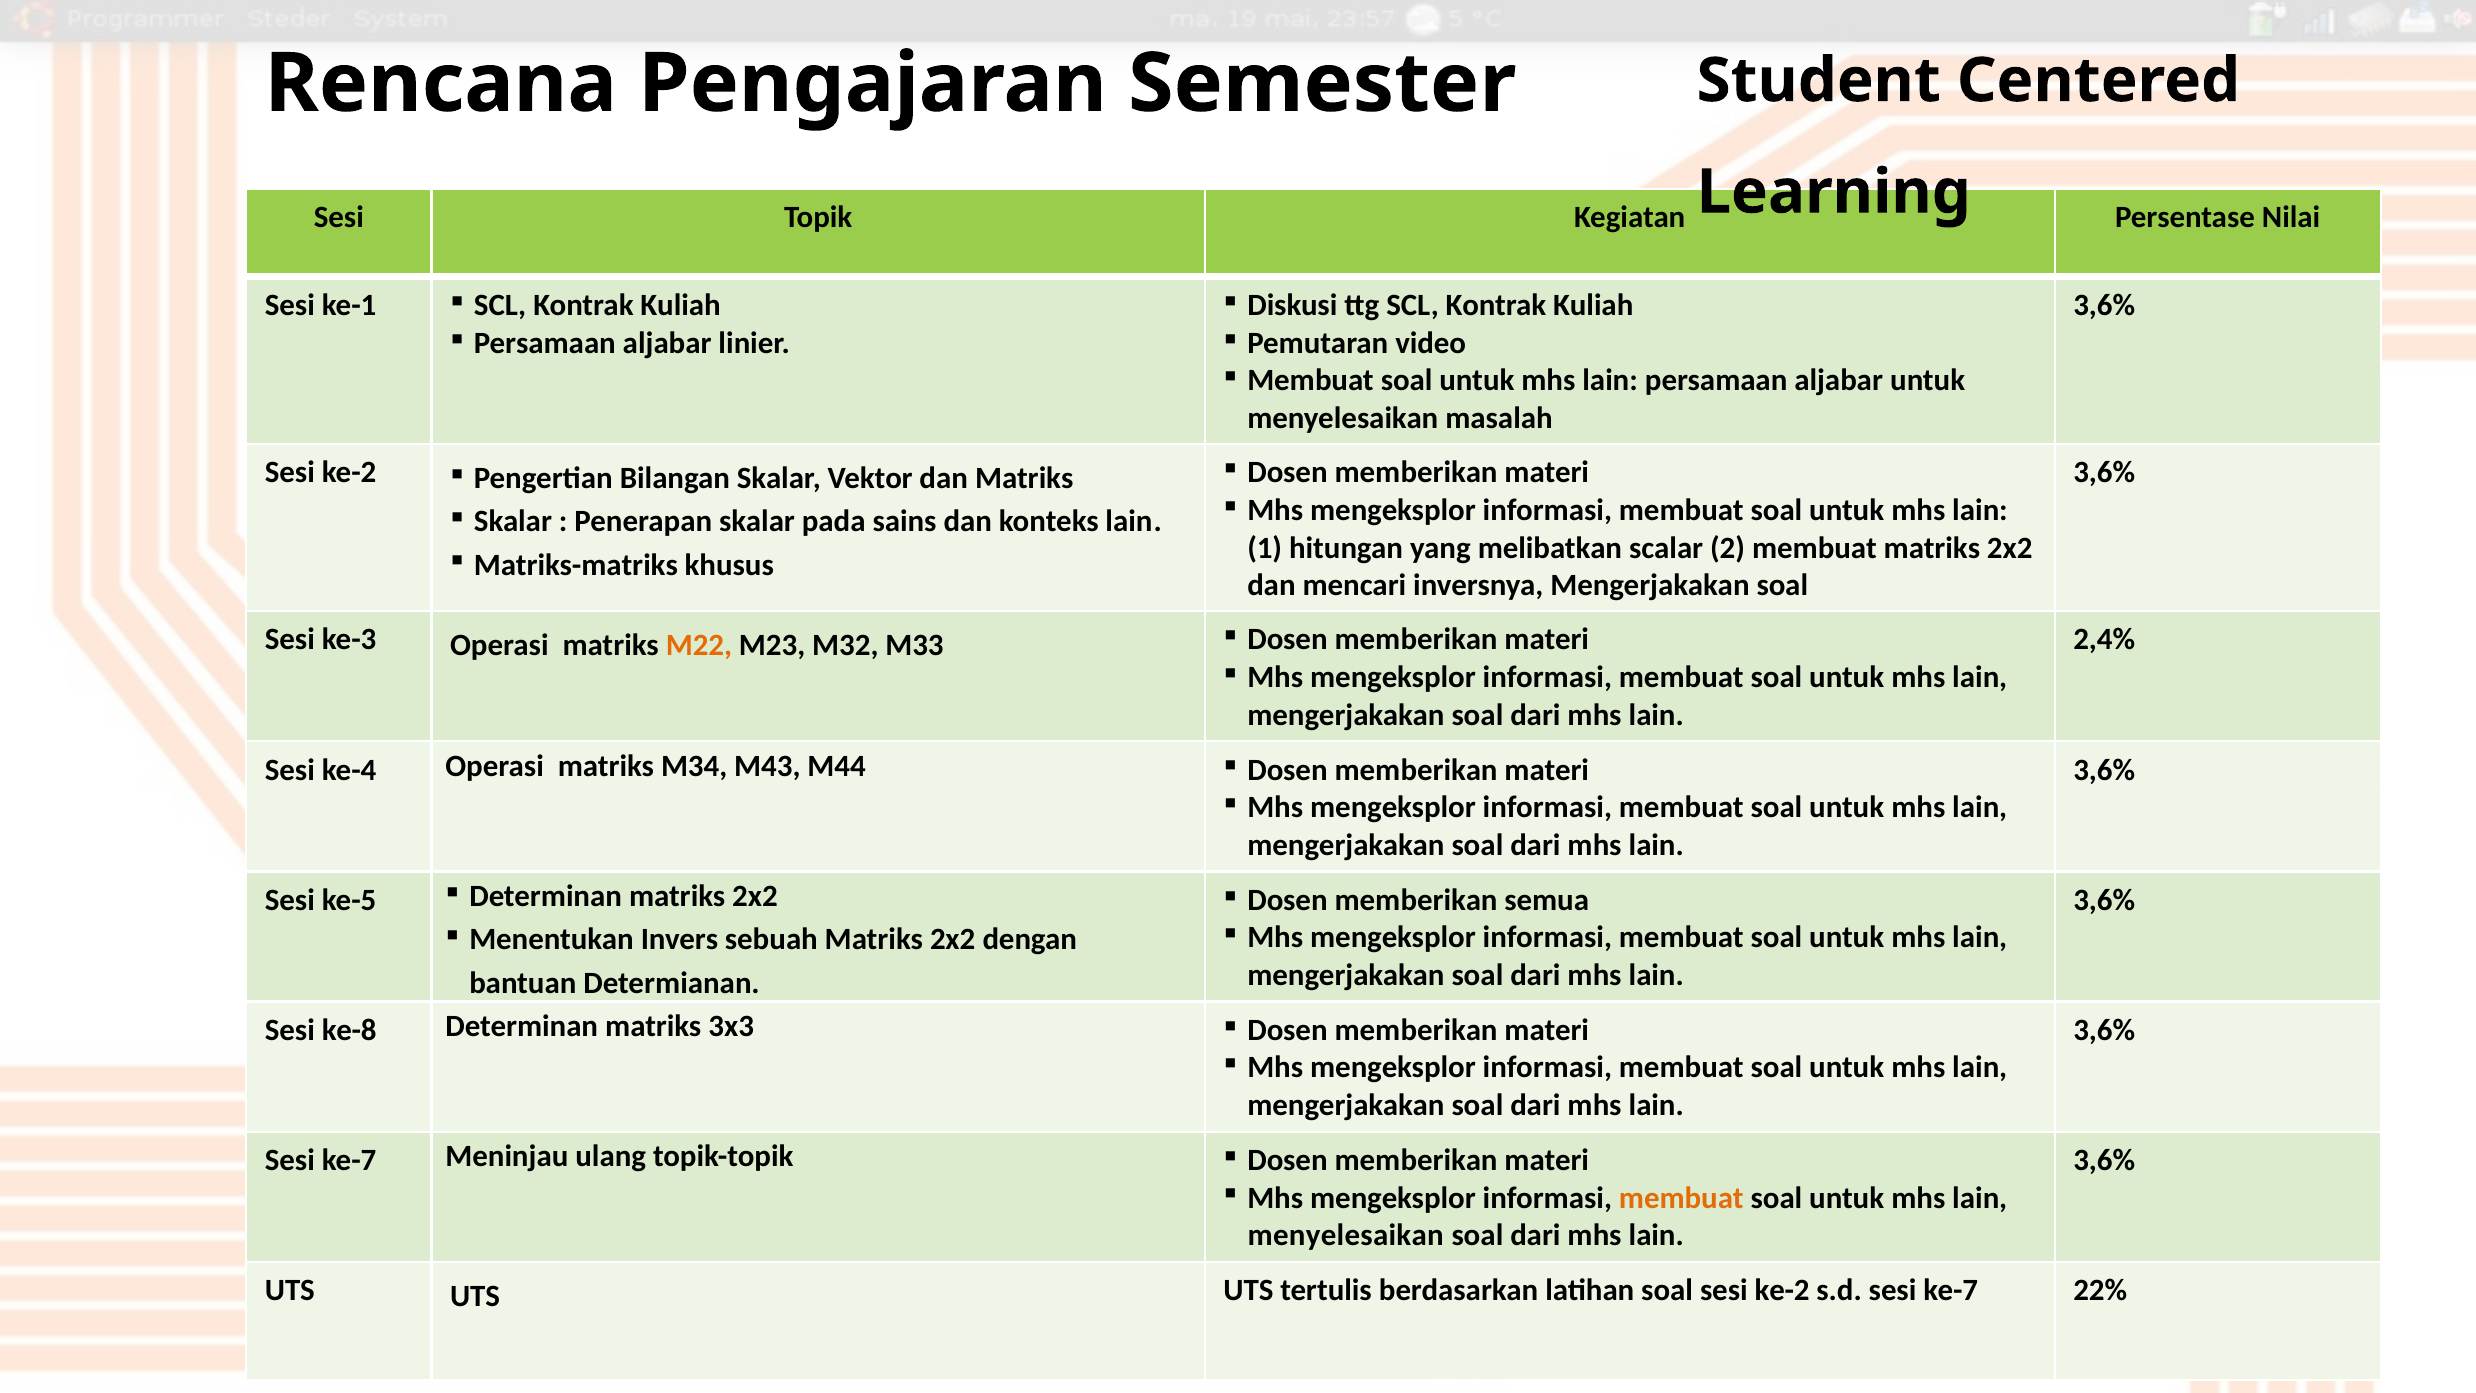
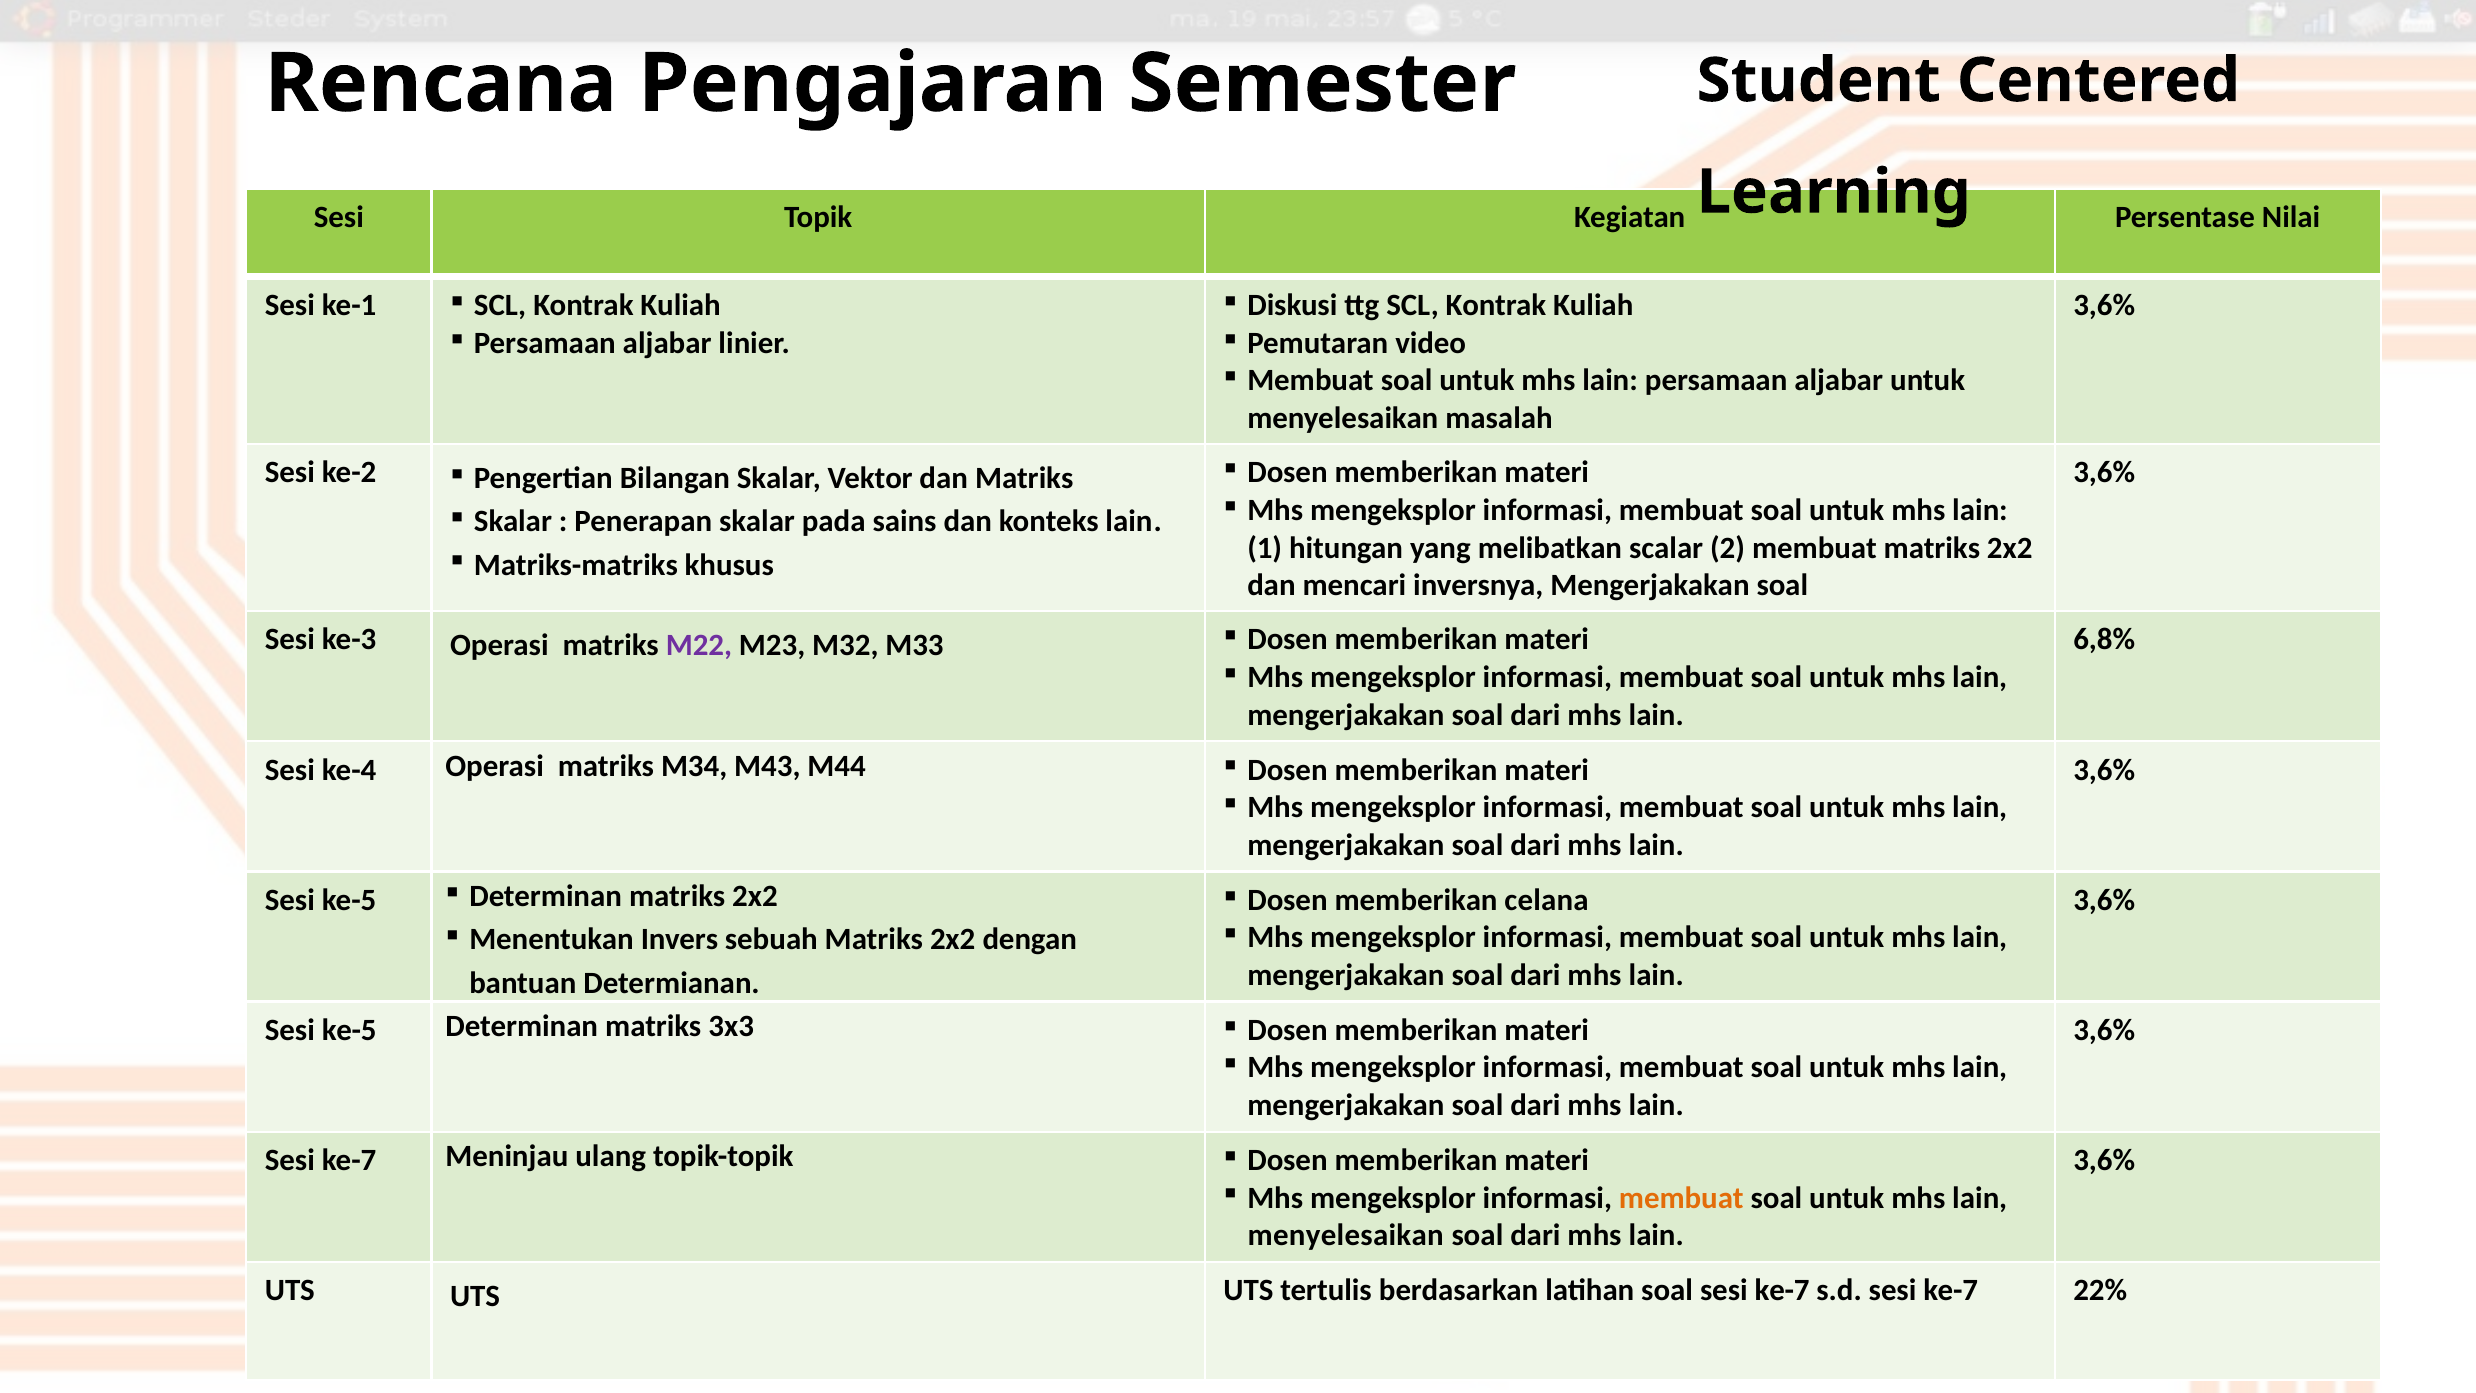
M22 colour: orange -> purple (699, 645)
2,4%: 2,4% -> 6,8% (2104, 640)
semua: semua -> celana (1547, 900)
ke-8: ke-8 -> ke-5 (349, 1030)
soal sesi ke-2: ke-2 -> ke-7 (1782, 1290)
